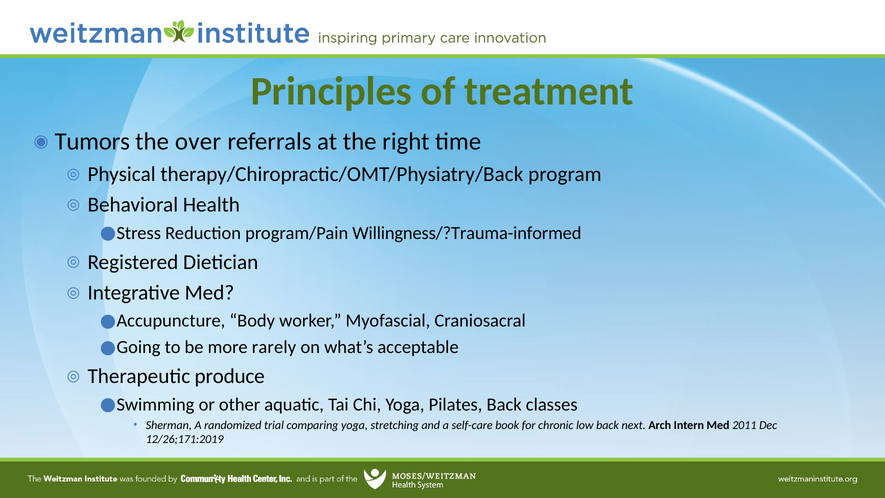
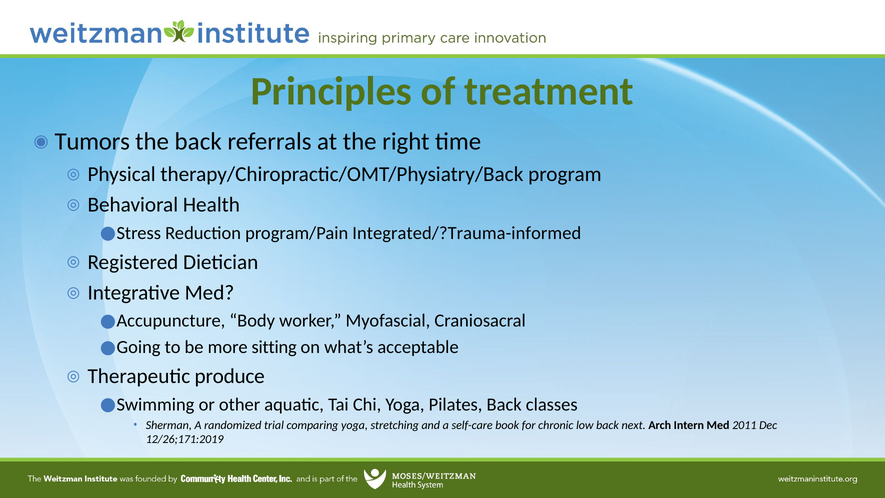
the over: over -> back (198, 142)
Willingness/?Trauma-informed: Willingness/?Trauma-informed -> Integrated/?Trauma-informed (467, 233)
rarely: rarely -> sitting (274, 347)
